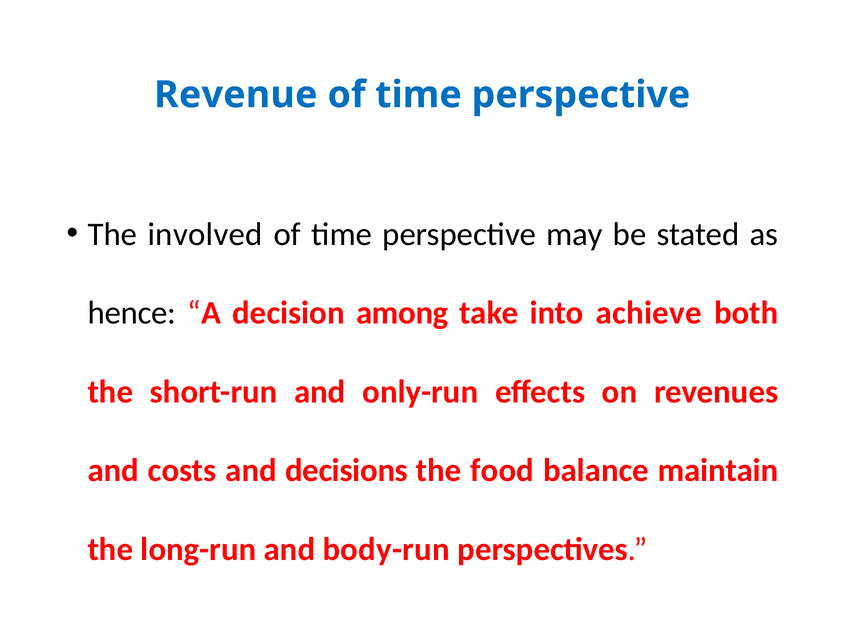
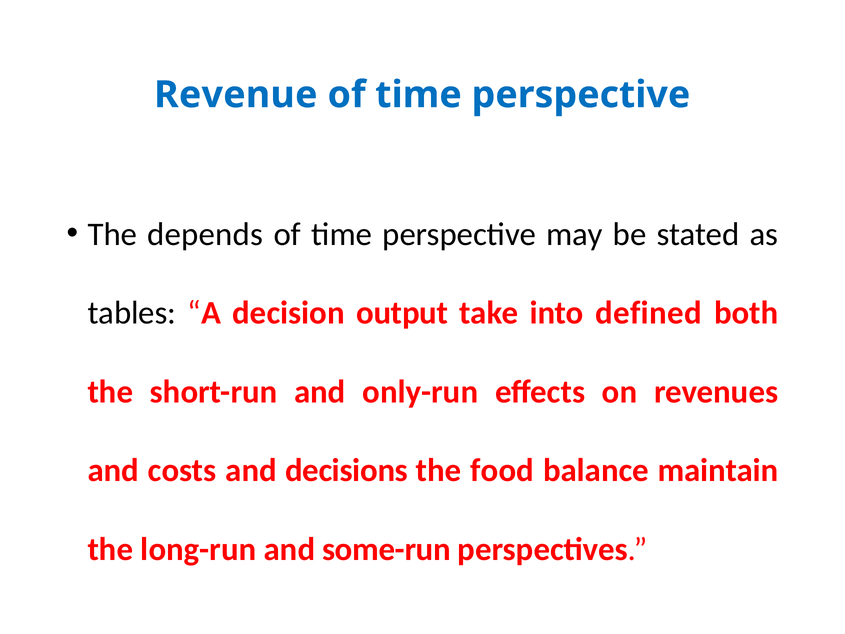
involved: involved -> depends (205, 234)
hence: hence -> tables (132, 313)
among: among -> output (402, 313)
achieve: achieve -> defined (649, 313)
body-run: body-run -> some-run (386, 549)
